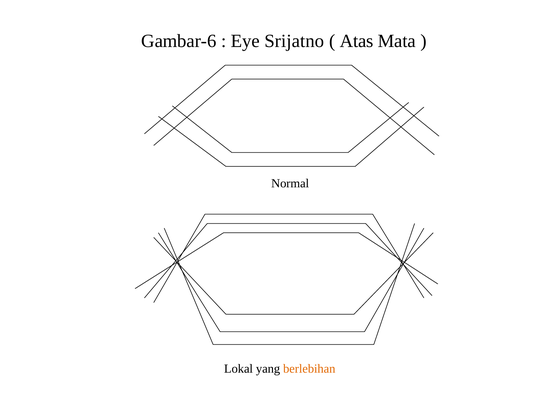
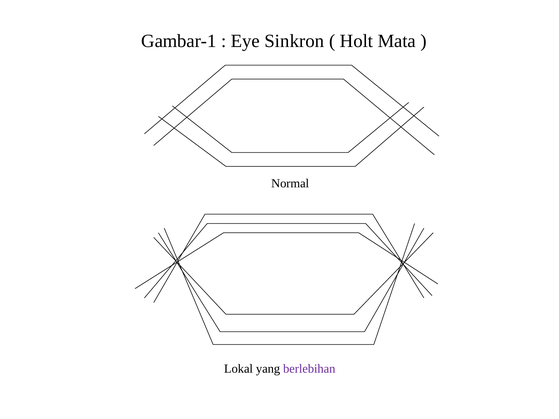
Gambar-6: Gambar-6 -> Gambar-1 (179, 41)
Srijatno: Srijatno -> Sinkron (294, 41)
Atas: Atas -> Holt (356, 41)
berlebihan colour: orange -> purple (309, 369)
